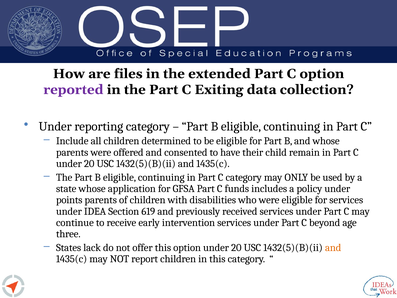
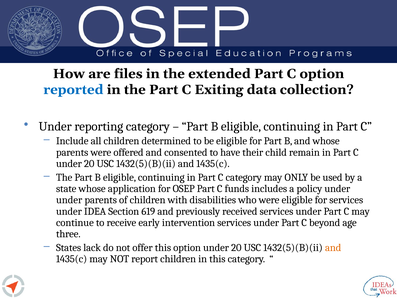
reported colour: purple -> blue (73, 90)
GFSA: GFSA -> OSEP (184, 188)
points: points -> under (69, 200)
